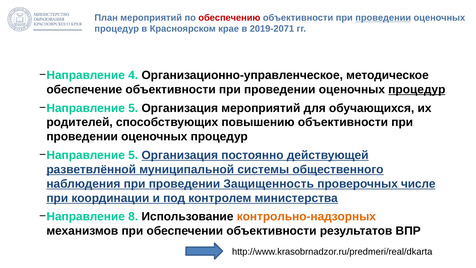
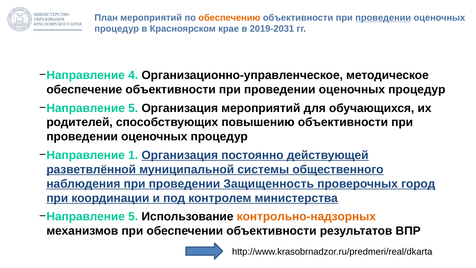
обеспечению colour: red -> orange (229, 18)
2019-2071: 2019-2071 -> 2019-2031 (272, 29)
процедур underline: present -> none (417, 89)
5: 5 -> 1 (133, 155)
числе: числе -> город (418, 184)
8: 8 -> 5 (133, 216)
